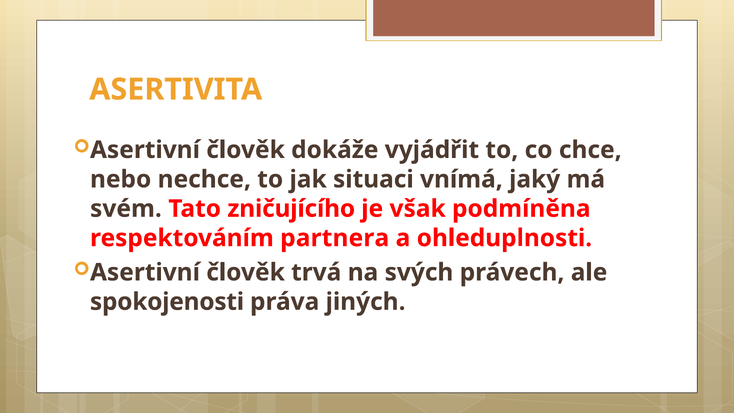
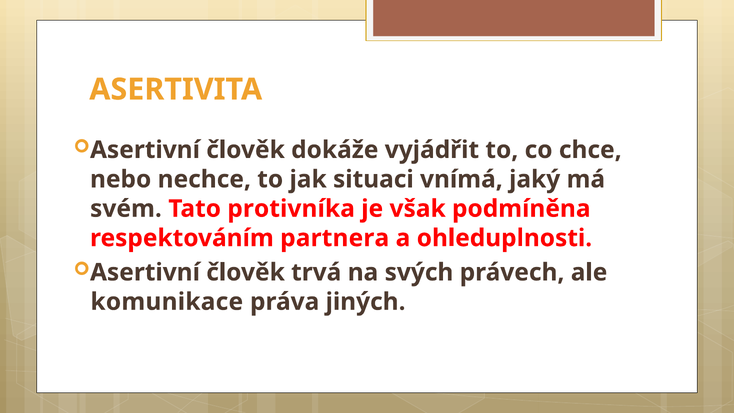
zničujícího: zničujícího -> protivníka (291, 209)
spokojenosti: spokojenosti -> komunikace (167, 302)
